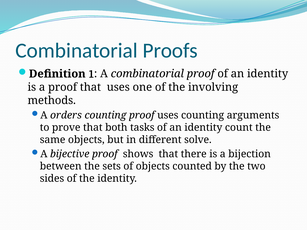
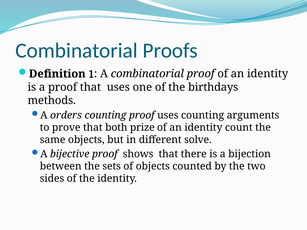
involving: involving -> birthdays (213, 87)
tasks: tasks -> prize (142, 128)
